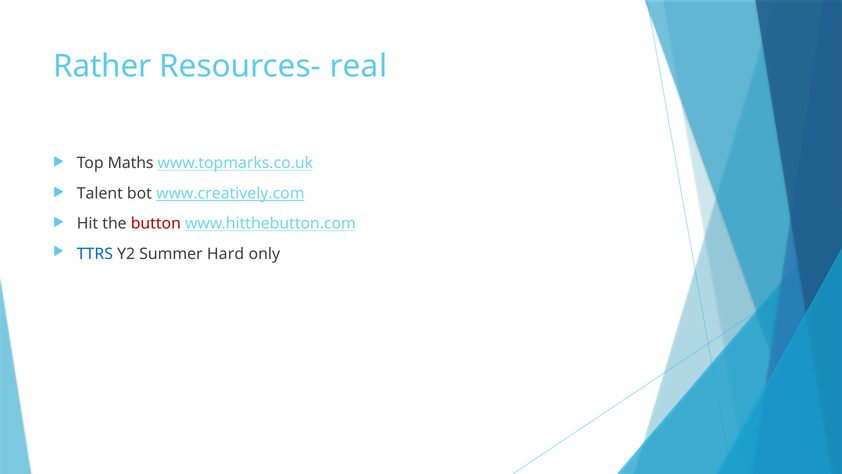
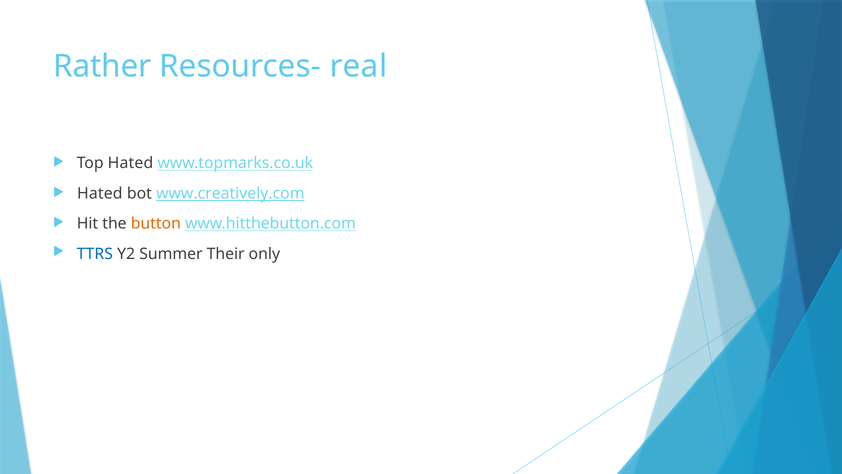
Top Maths: Maths -> Hated (130, 163)
Talent: Talent -> Hated (100, 193)
button colour: red -> orange (156, 223)
Hard: Hard -> Their (226, 254)
